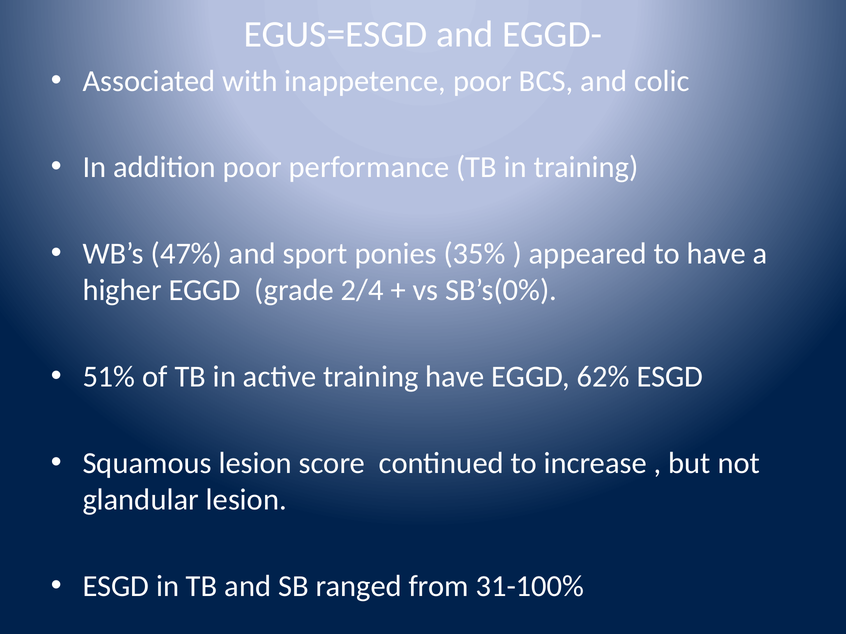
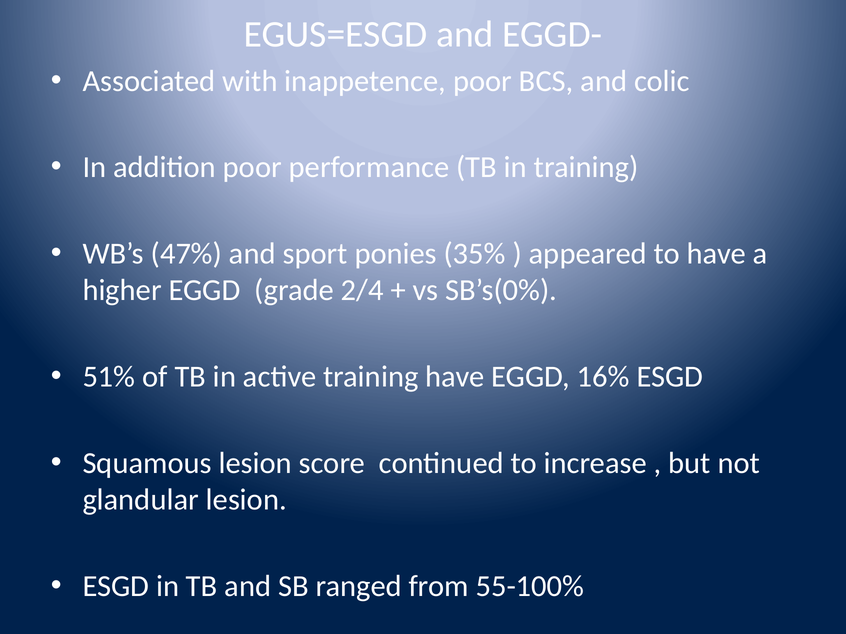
62%: 62% -> 16% (603, 377)
31-100%: 31-100% -> 55-100% (530, 587)
